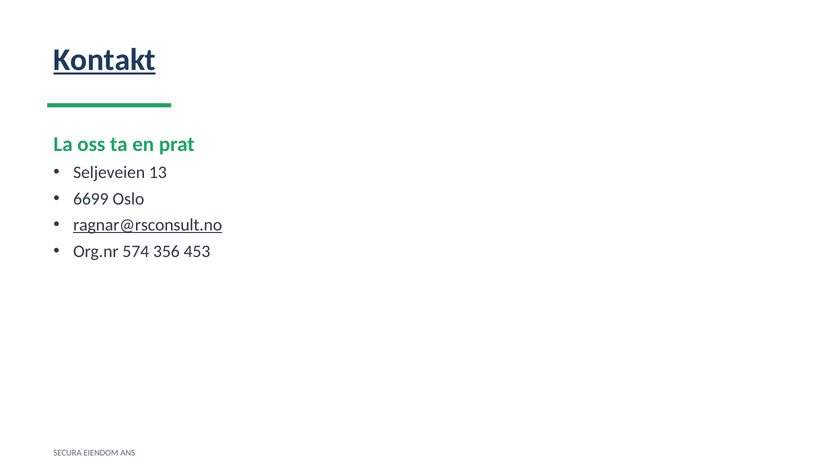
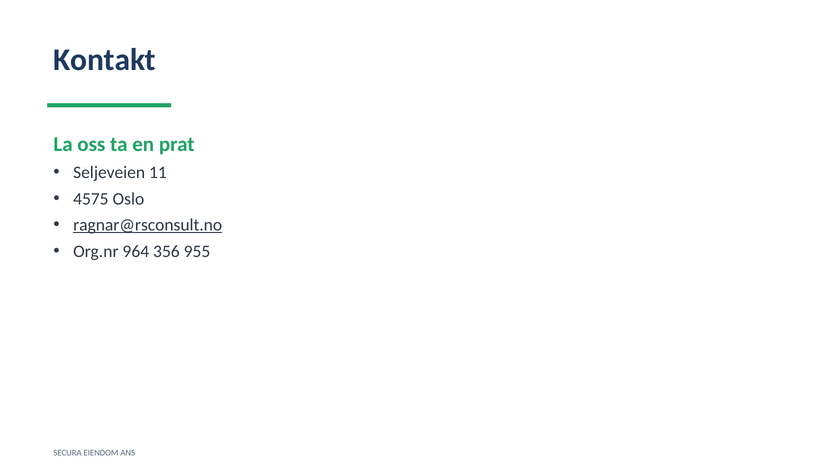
Kontakt underline: present -> none (105, 60)
13: 13 -> 11 (158, 173)
6699: 6699 -> 4575 (91, 199)
574: 574 -> 964 (136, 252)
453: 453 -> 955 (197, 252)
